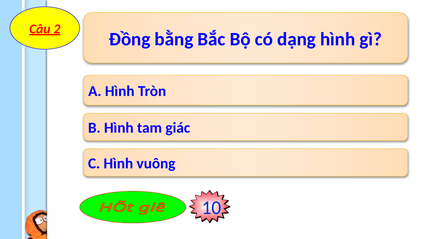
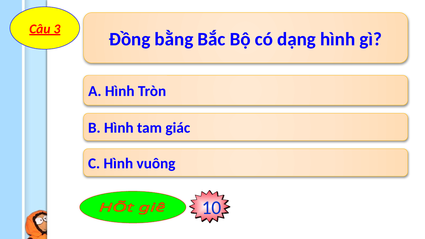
2: 2 -> 3 (57, 29)
